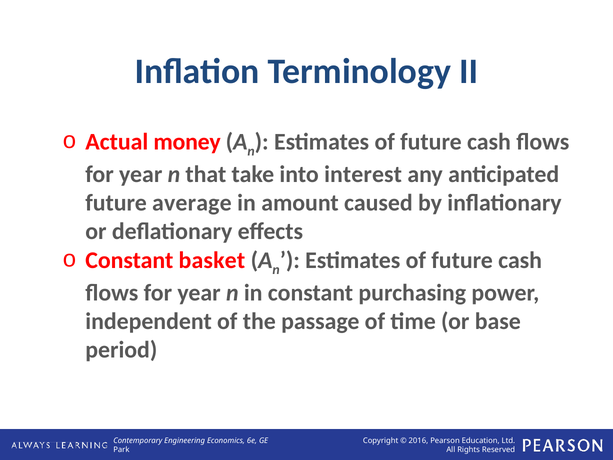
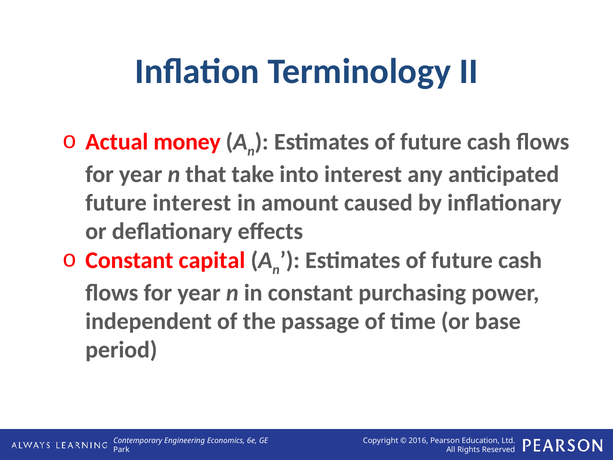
future average: average -> interest (192, 203)
basket: basket -> capital (212, 260)
